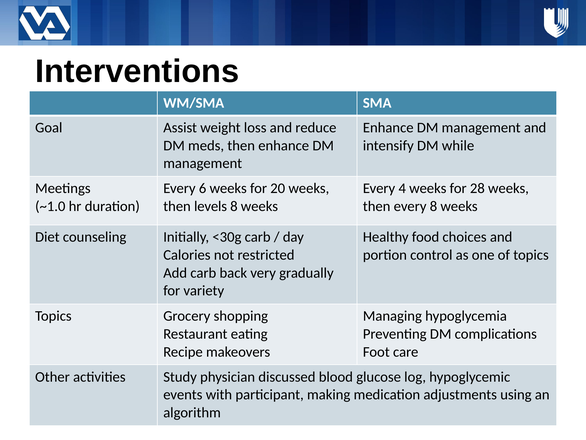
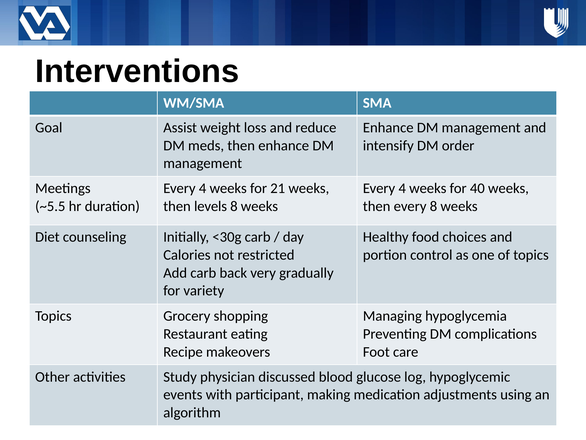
while: while -> order (458, 145)
6: 6 -> 4 (203, 188)
20: 20 -> 21 (278, 188)
28: 28 -> 40 (477, 188)
~1.0: ~1.0 -> ~5.5 (50, 206)
